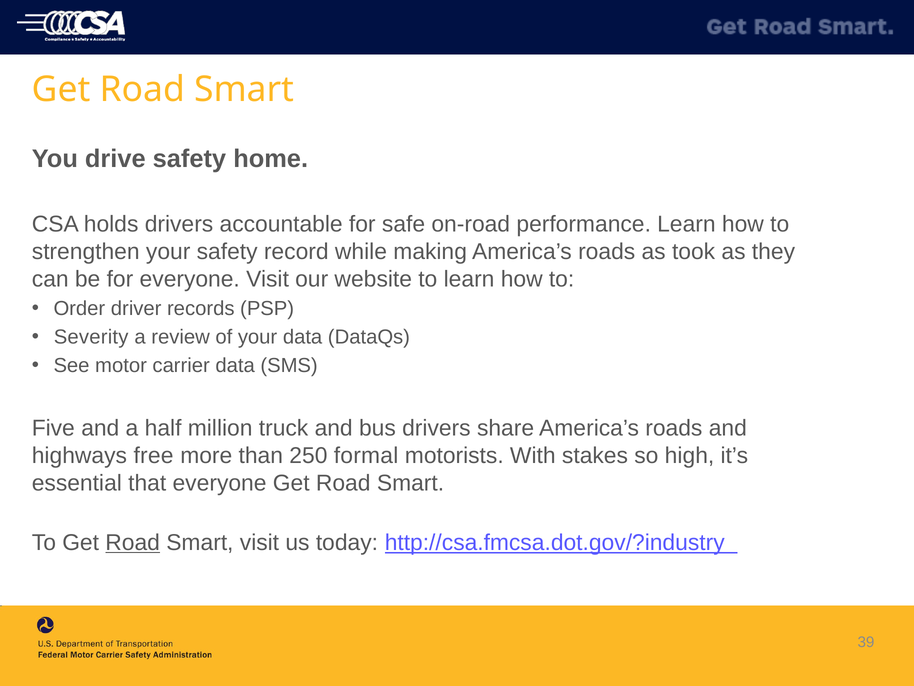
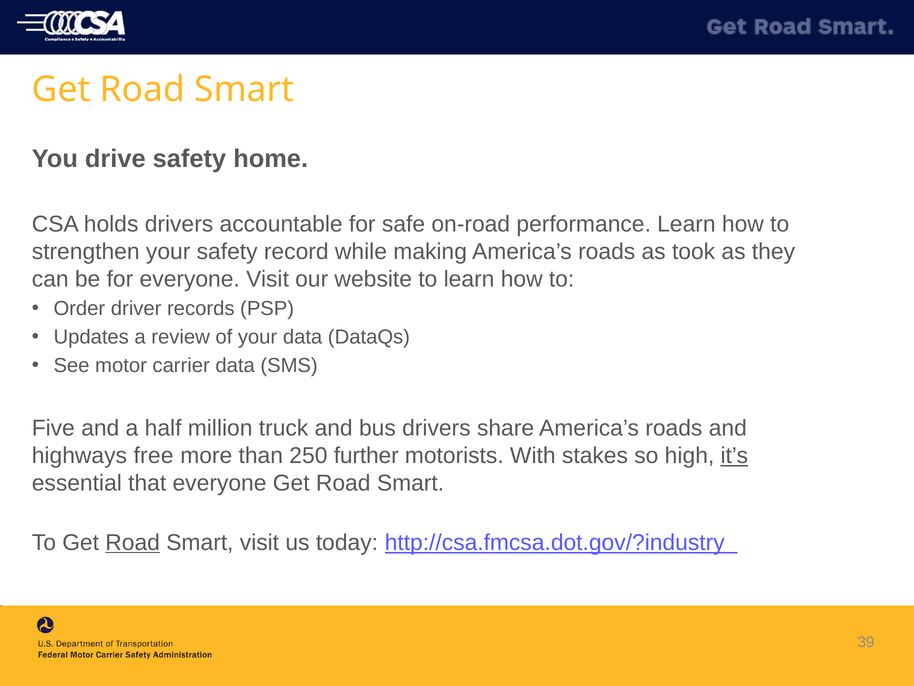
Severity: Severity -> Updates (91, 337)
formal: formal -> further (366, 455)
it’s underline: none -> present (734, 455)
